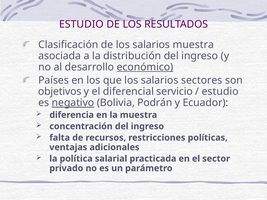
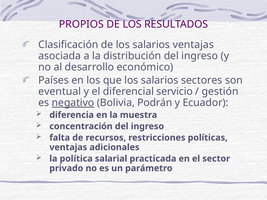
ESTUDIO: ESTUDIO -> PROPIOS (81, 24)
salarios muestra: muestra -> ventajas (193, 45)
económico underline: present -> none (145, 67)
objetivos: objetivos -> eventual (60, 92)
estudio: estudio -> gestión (220, 92)
